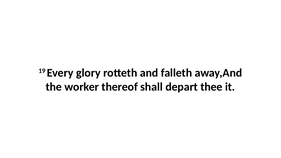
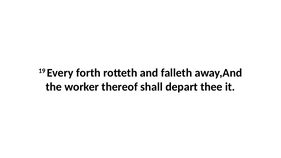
glory: glory -> forth (88, 73)
